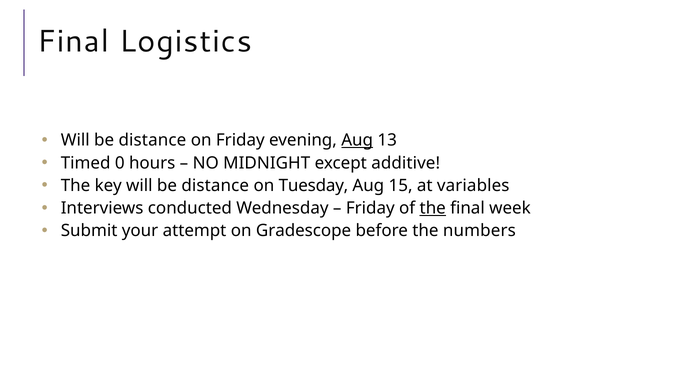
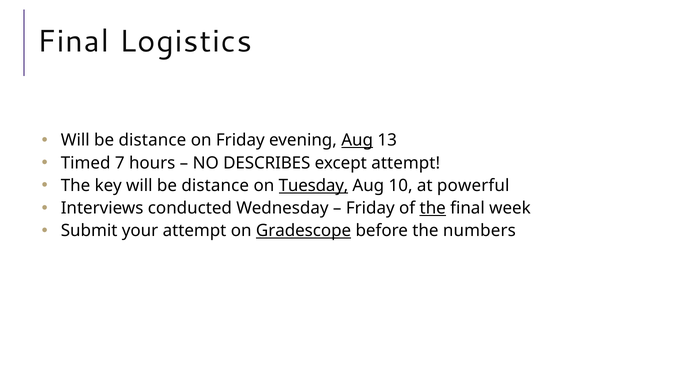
0: 0 -> 7 (120, 163)
MIDNIGHT: MIDNIGHT -> DESCRIBES (267, 163)
except additive: additive -> attempt (406, 163)
Tuesday underline: none -> present (313, 185)
15: 15 -> 10 (401, 185)
variables: variables -> powerful (473, 185)
Gradescope underline: none -> present (304, 231)
